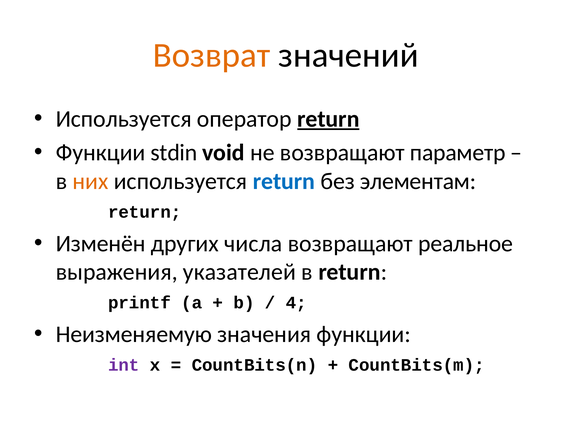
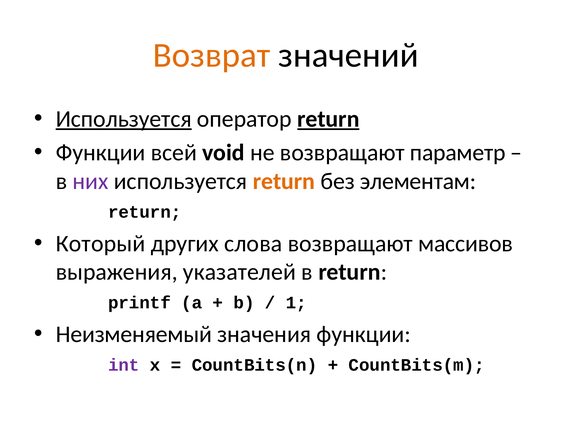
Используется underline: none -> present (124, 119)
stdin: stdin -> всей (174, 153)
них colour: orange -> purple (90, 181)
return colour: blue -> orange (284, 181)
Изменён: Изменён -> Который (101, 244)
числа: числа -> слова (253, 244)
реальное: реальное -> массивов (465, 244)
4: 4 -> 1 (296, 303)
Неизменяемую: Неизменяемую -> Неизменяемый (134, 334)
